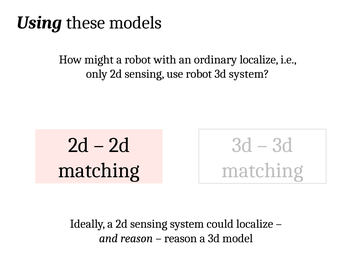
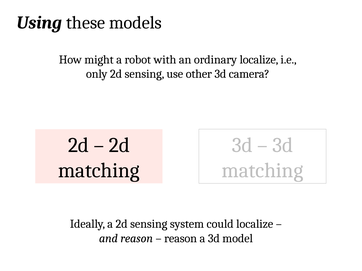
use robot: robot -> other (199, 74)
3d system: system -> camera (249, 74)
